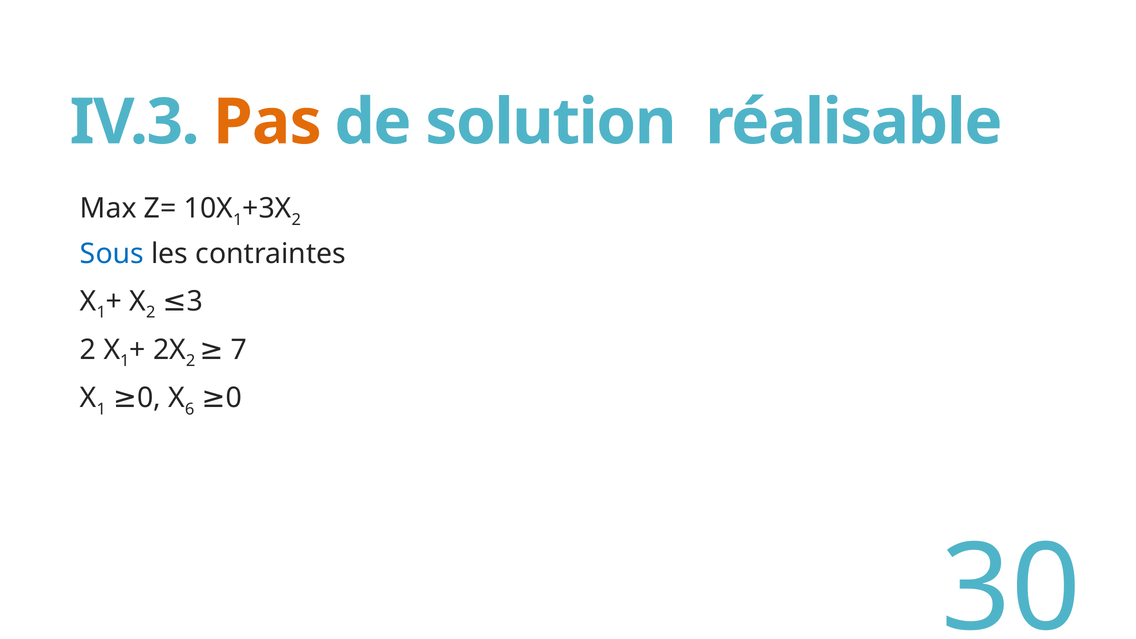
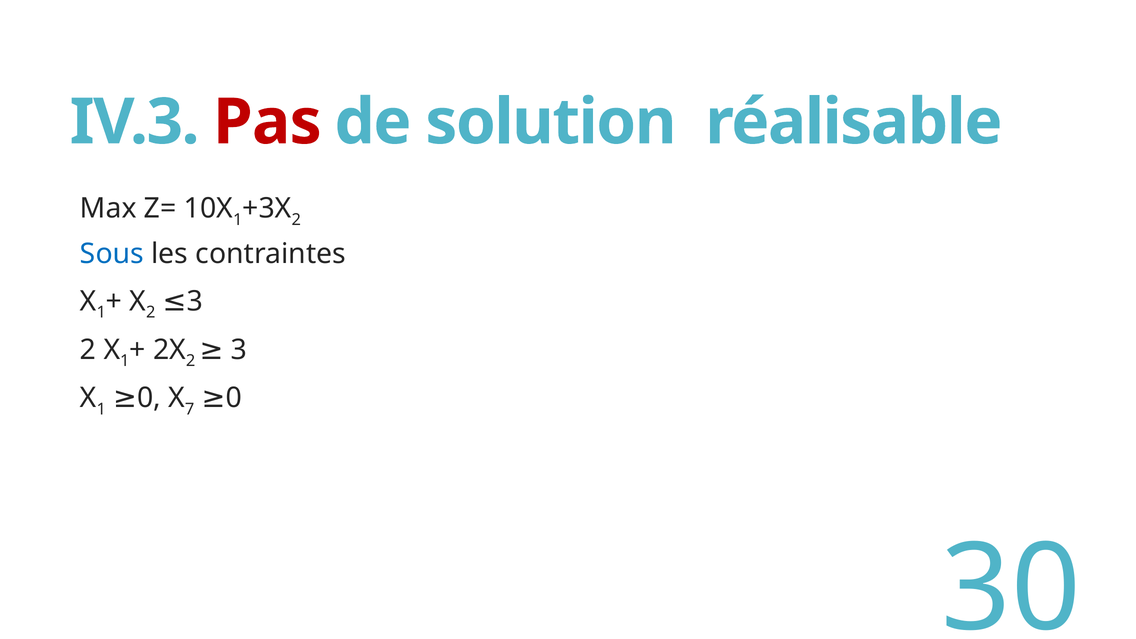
Pas colour: orange -> red (267, 122)
7: 7 -> 3 (239, 350)
6: 6 -> 7 (190, 409)
